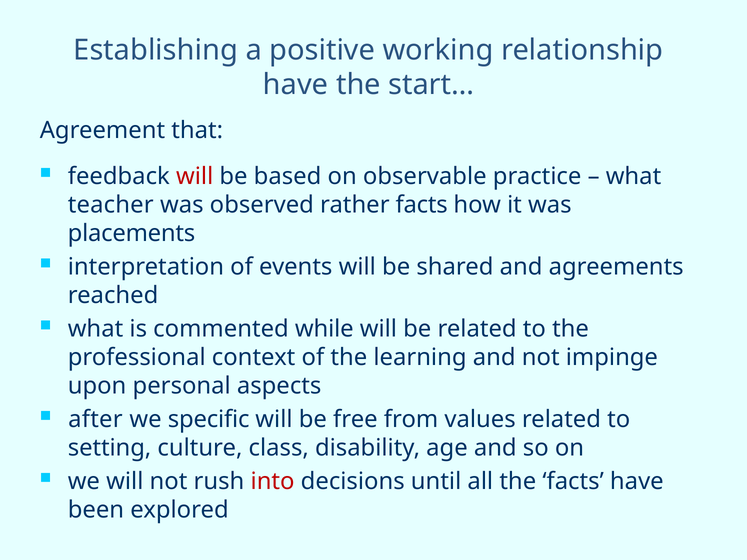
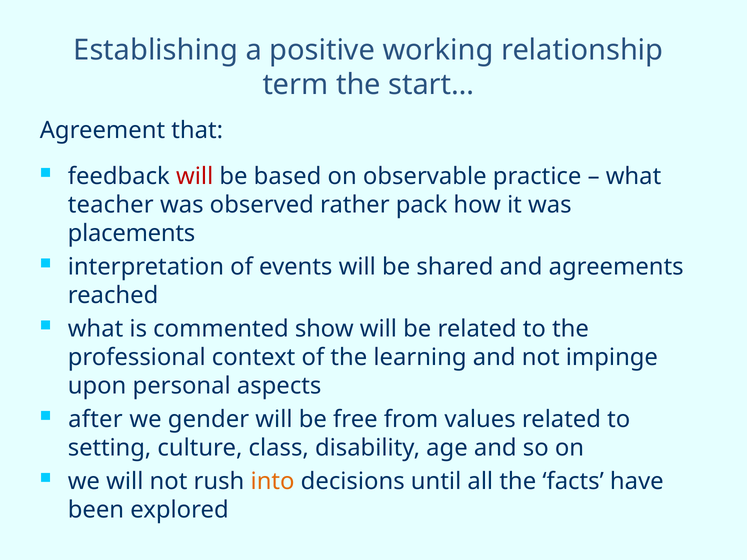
have: have -> term (296, 85)
rather facts: facts -> pack (422, 205)
while: while -> show (324, 329)
specific: specific -> gender (209, 420)
into colour: red -> orange (273, 482)
